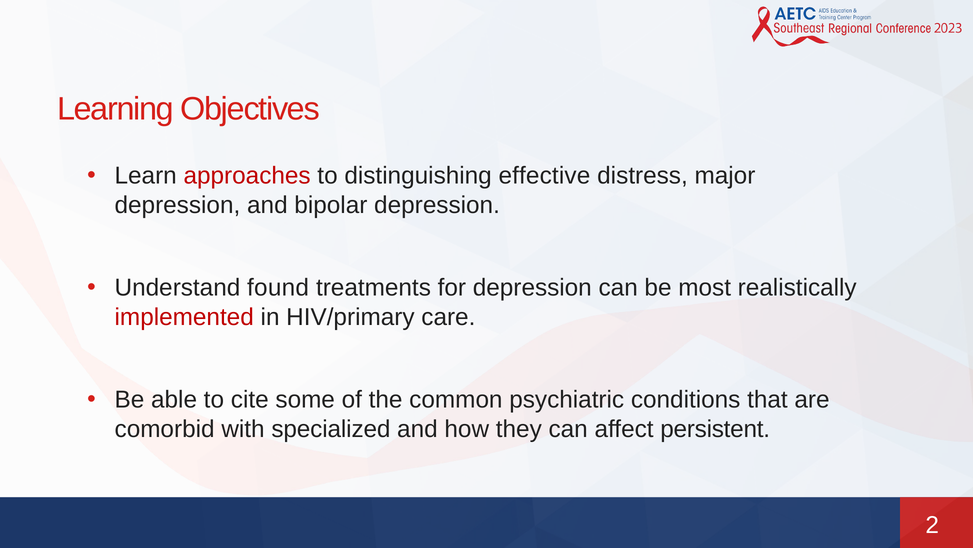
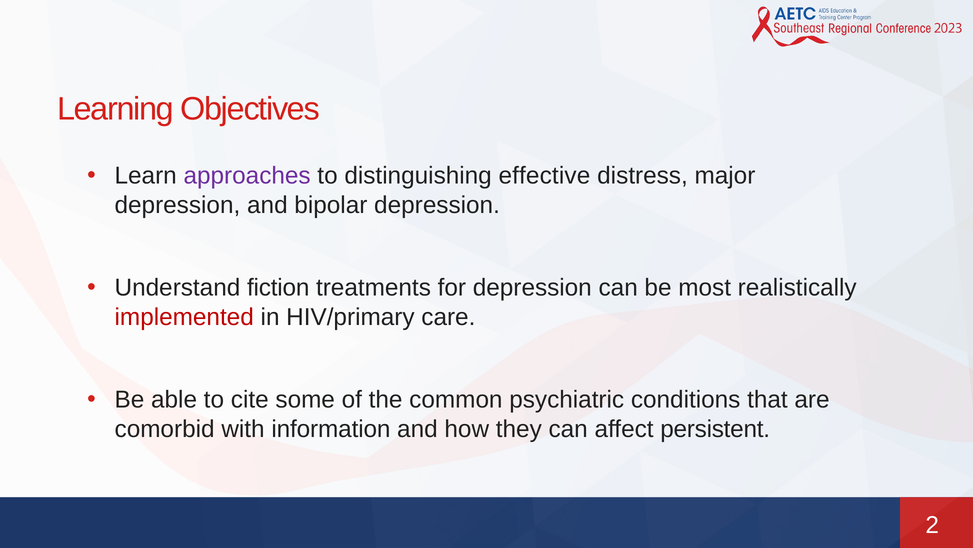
approaches colour: red -> purple (247, 176)
found: found -> fiction (278, 288)
specialized: specialized -> information (331, 429)
